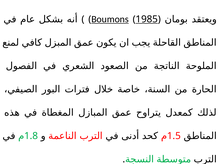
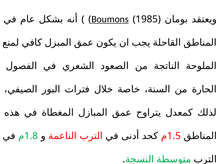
1985 underline: present -> none (147, 19)
